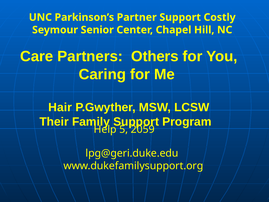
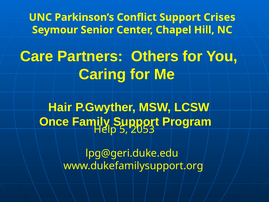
Partner: Partner -> Conflict (137, 17)
Costly: Costly -> Crises (220, 17)
Their: Their -> Once (54, 122)
2059: 2059 -> 2053 (143, 129)
